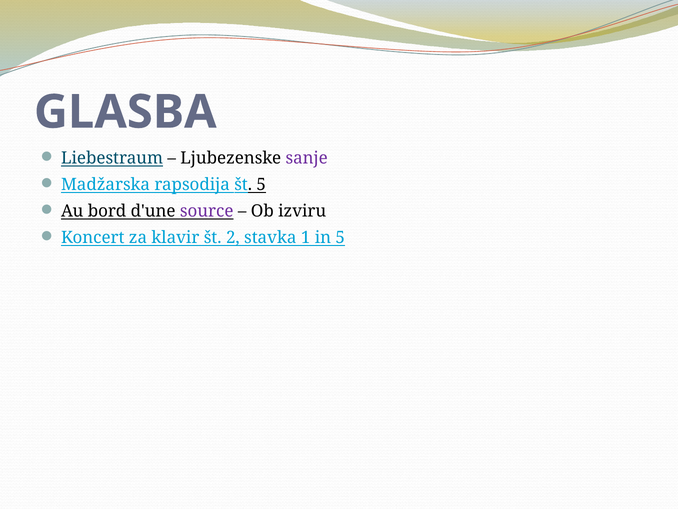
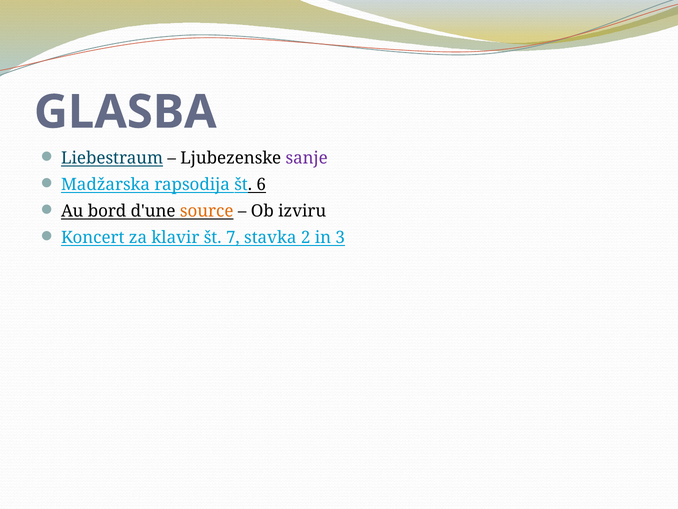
št 5: 5 -> 6 (261, 185)
source colour: purple -> orange (207, 211)
2: 2 -> 7 (233, 238)
1: 1 -> 2 (306, 238)
in 5: 5 -> 3 (340, 238)
